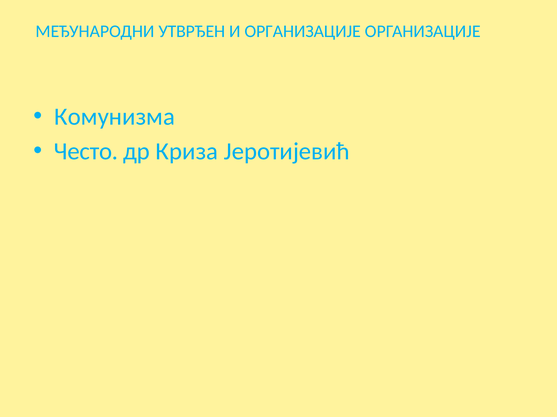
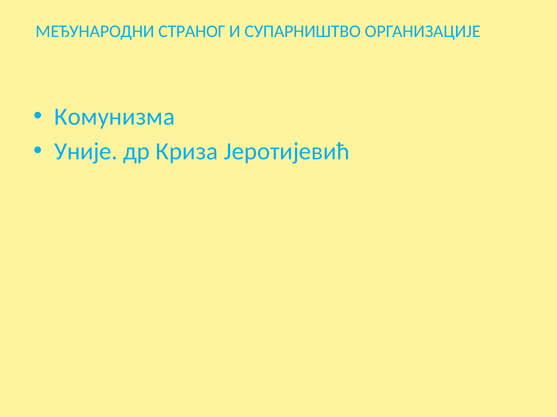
УТВРЂЕН: УТВРЂЕН -> СТРАНОГ (192, 31)
И ОРГАНИЗАЦИЈЕ: ОРГАНИЗАЦИЈЕ -> СУПАРНИШТВО (303, 31)
Често: Често -> Уније (86, 152)
